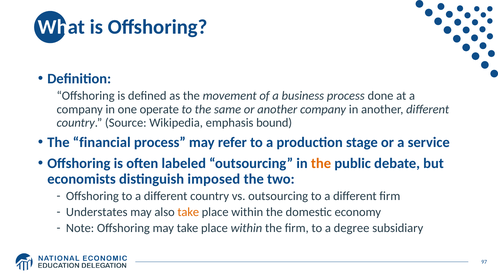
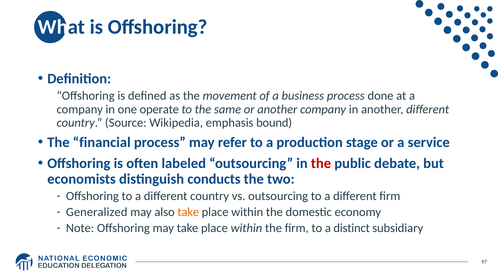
the colour: orange -> red (321, 163)
imposed: imposed -> conducts (214, 179)
Understates: Understates -> Generalized (97, 212)
degree: degree -> distinct (352, 228)
